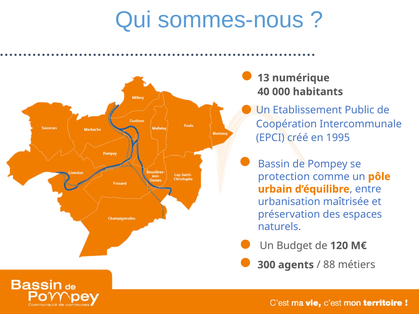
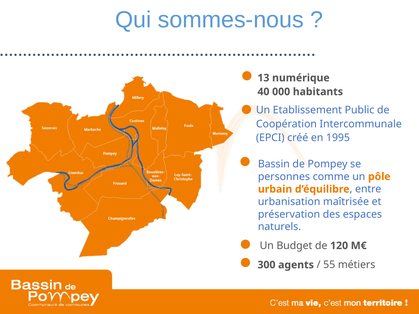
protection: protection -> personnes (284, 177)
88: 88 -> 55 (329, 265)
